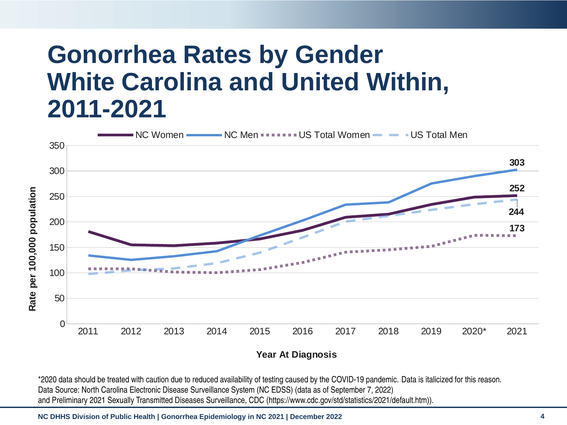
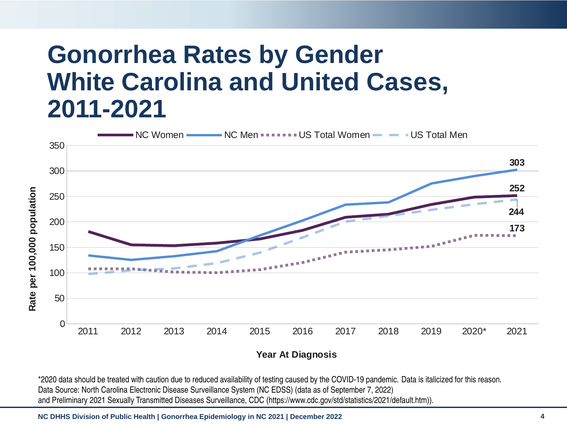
Within: Within -> Cases (408, 82)
